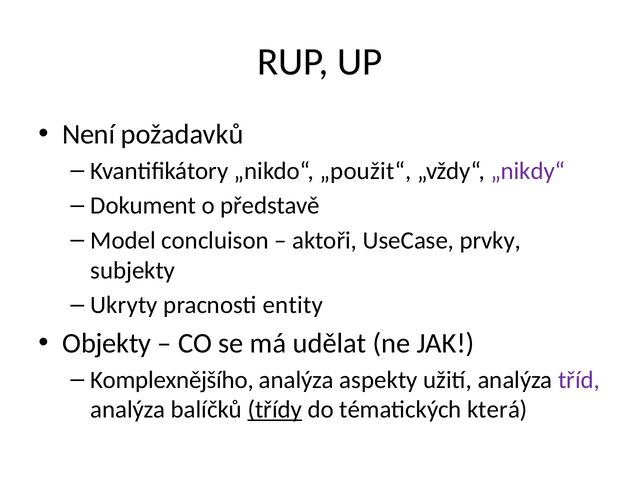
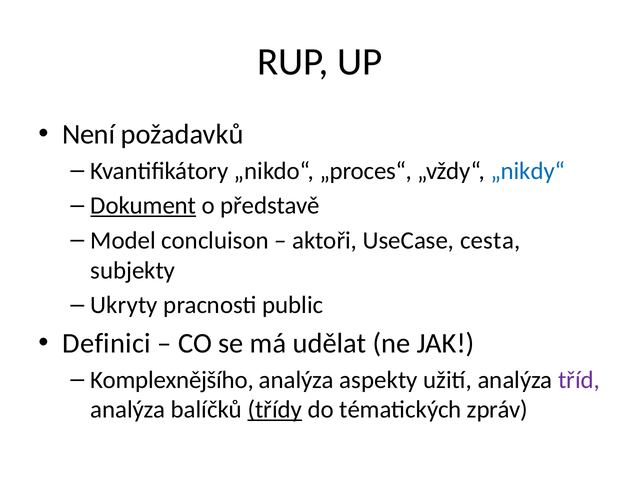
„použit“: „použit“ -> „proces“ (366, 171)
„nikdy“ colour: purple -> blue (528, 171)
Dokument underline: none -> present (143, 206)
prvky: prvky -> cesta (490, 241)
entity: entity -> public (293, 305)
Objekty: Objekty -> Definici (107, 343)
která: která -> zpráv (497, 410)
